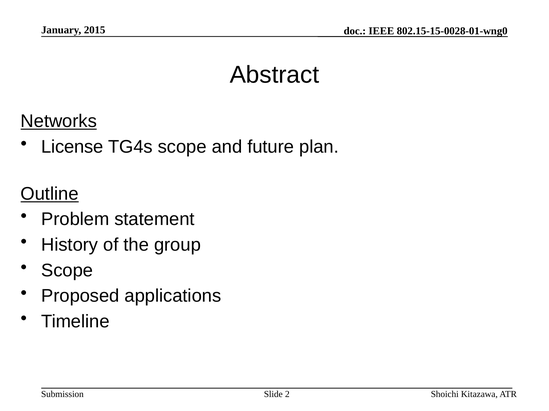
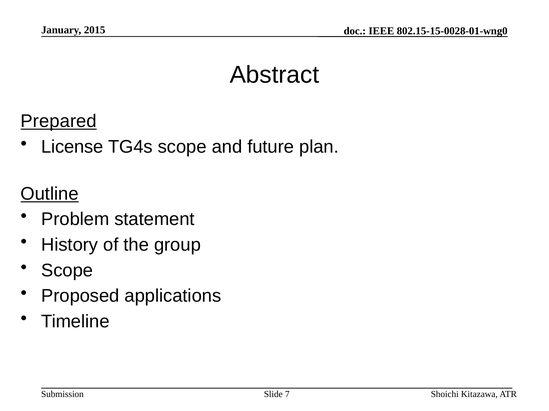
Networks: Networks -> Prepared (59, 121)
2: 2 -> 7 (287, 395)
